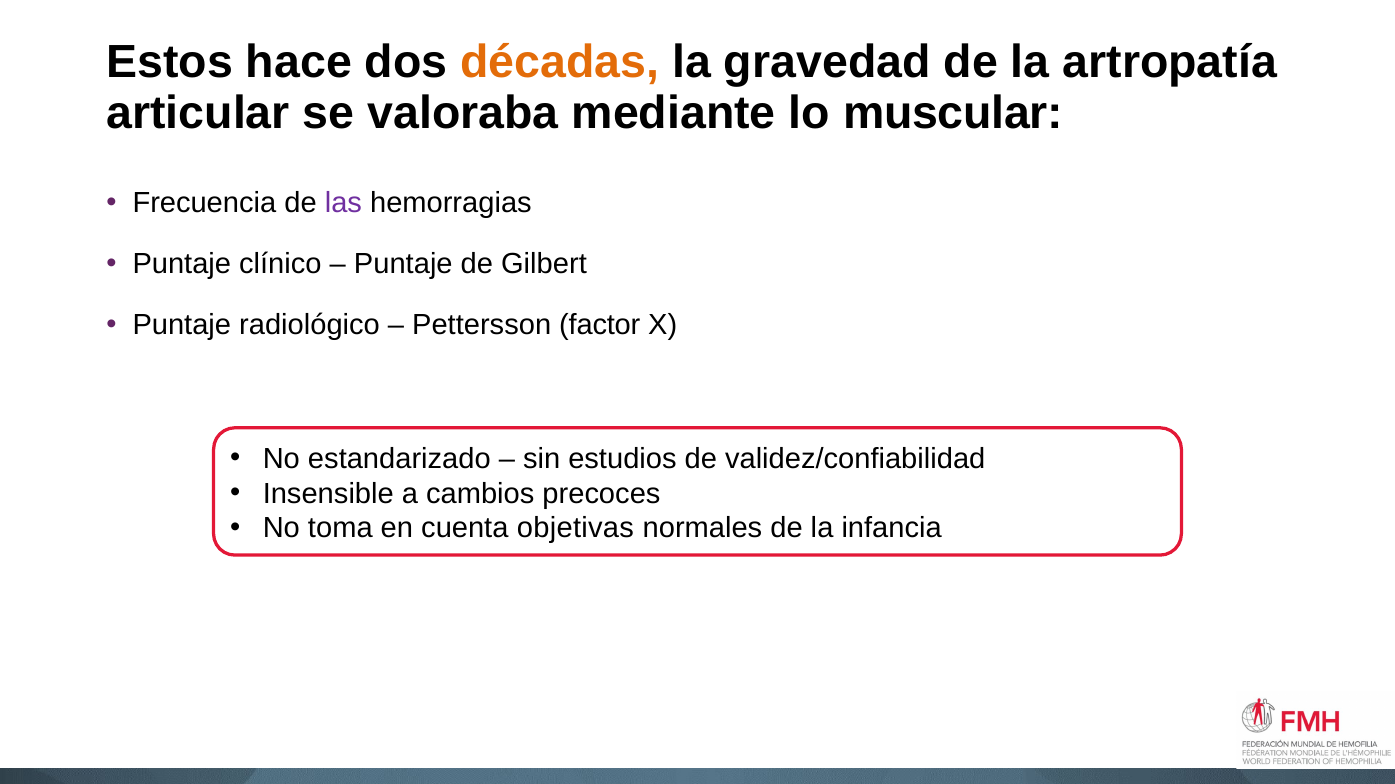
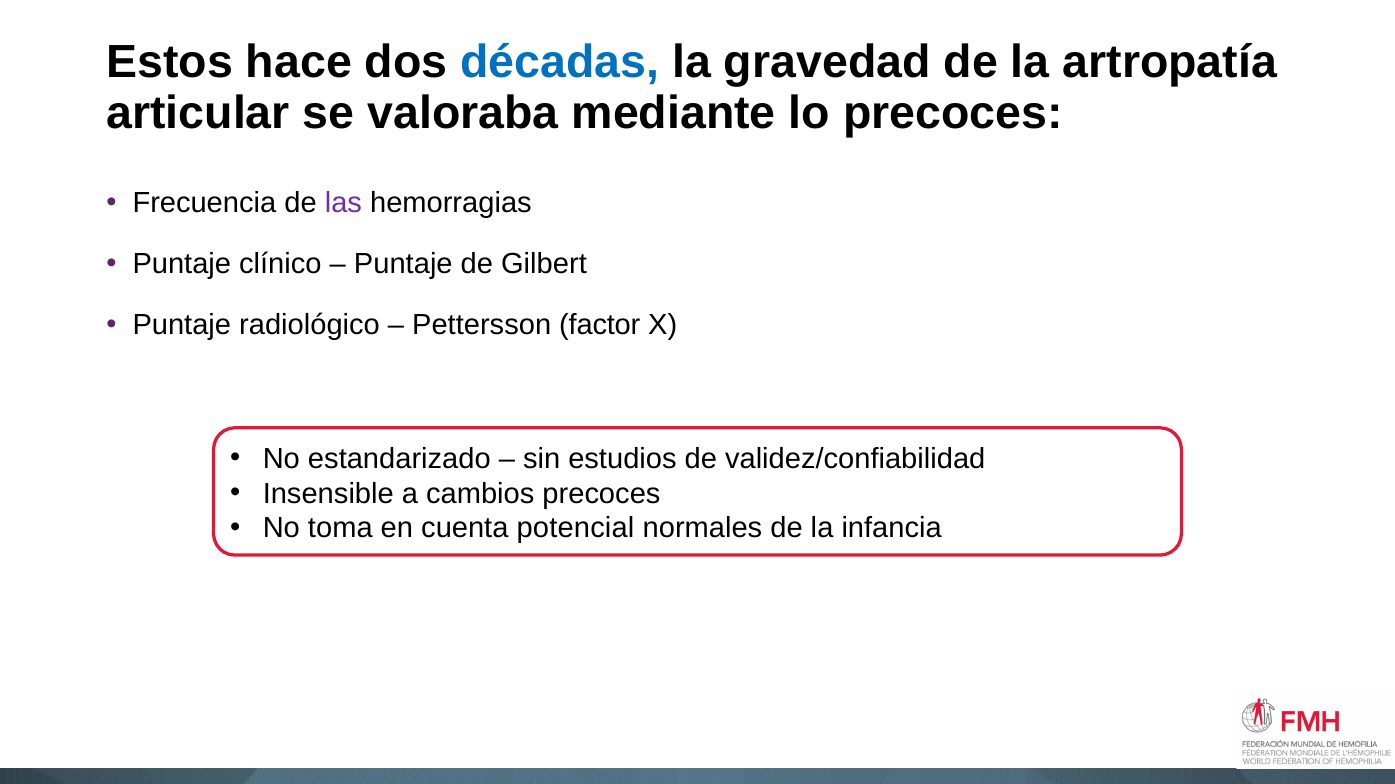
décadas colour: orange -> blue (560, 63)
lo muscular: muscular -> precoces (953, 113)
objetivas: objetivas -> potencial (576, 529)
